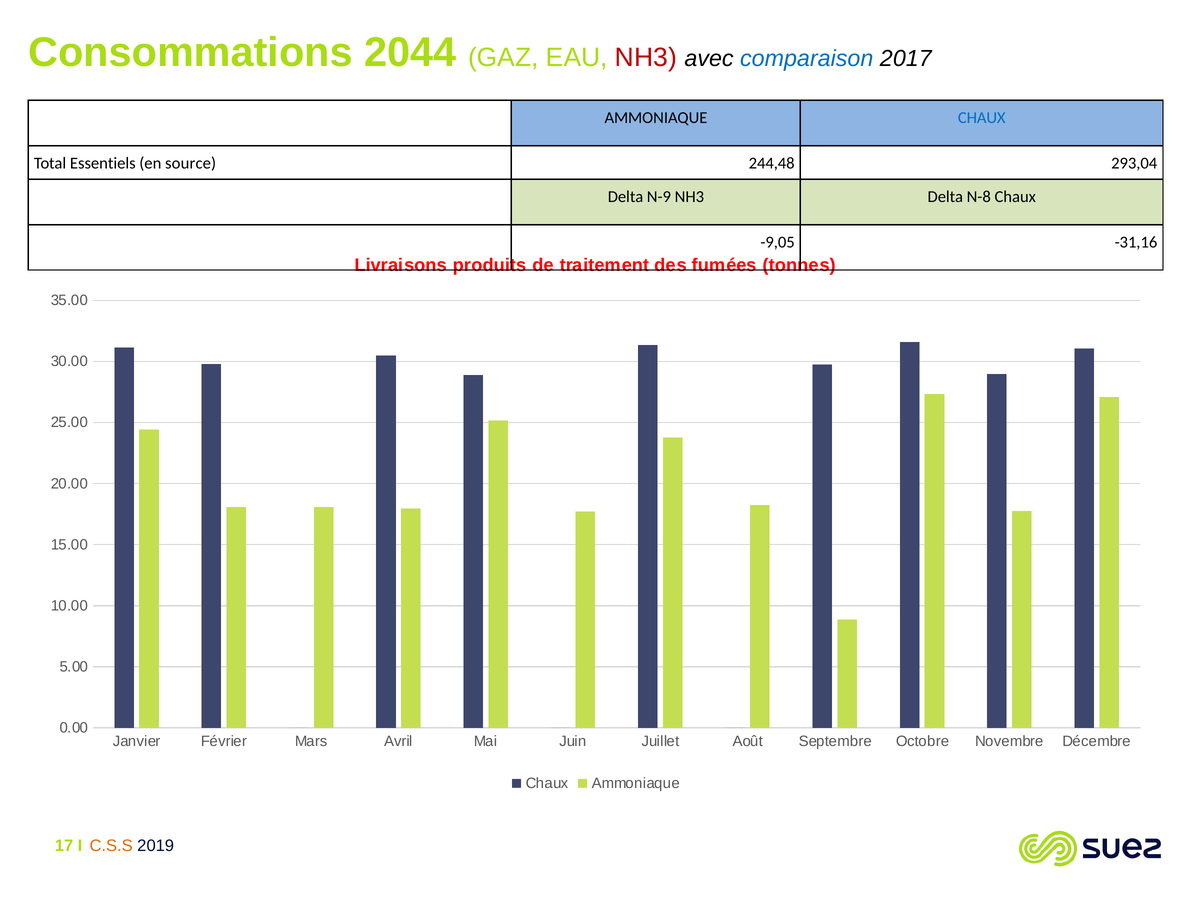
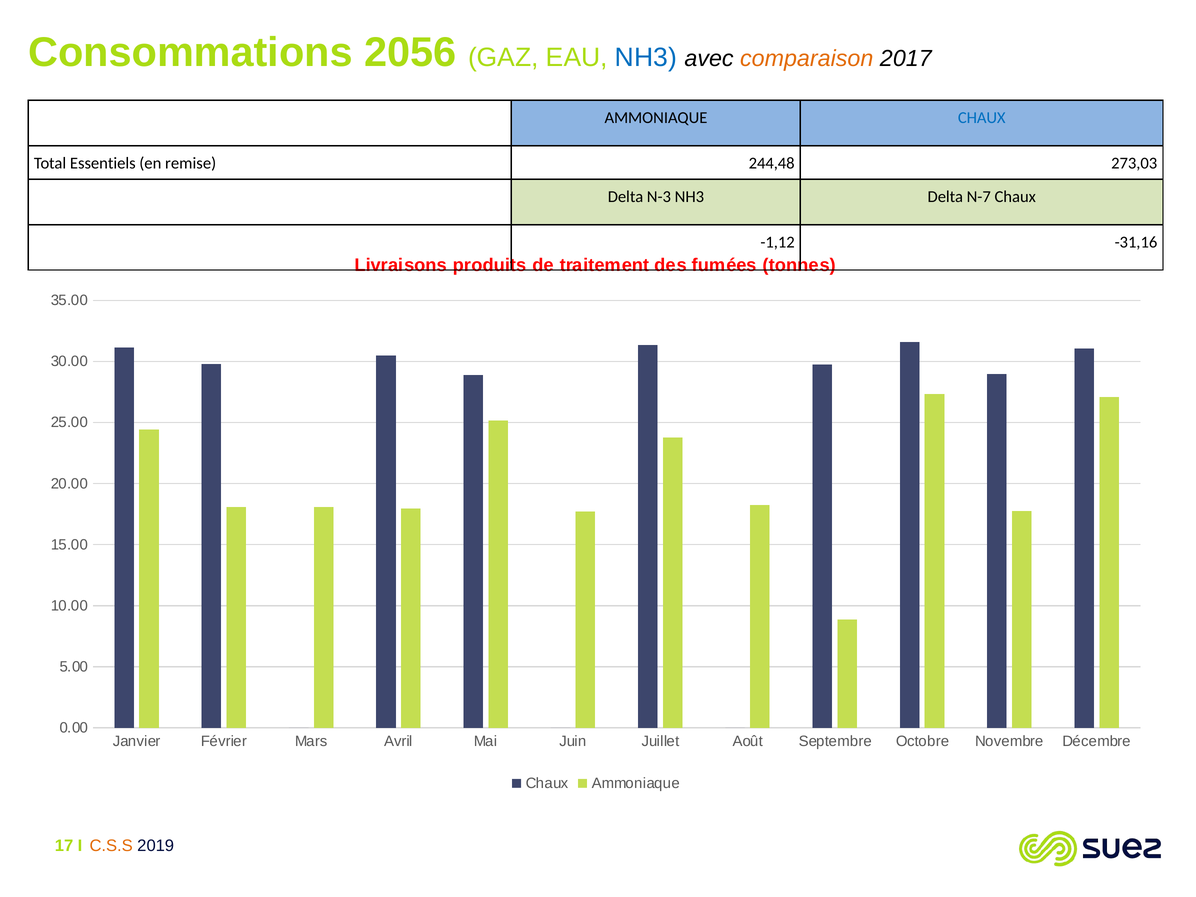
2044: 2044 -> 2056 (410, 52)
NH3 colour: red -> blue (646, 57)
comparaison colour: blue -> orange (807, 59)
source: source -> remise (191, 163)
293,04: 293,04 -> 273,03 (1134, 163)
N-9: N-9 -> N-3 (659, 197)
N-8: N-8 -> N-7 (979, 197)
-9,05: -9,05 -> -1,12 (778, 242)
